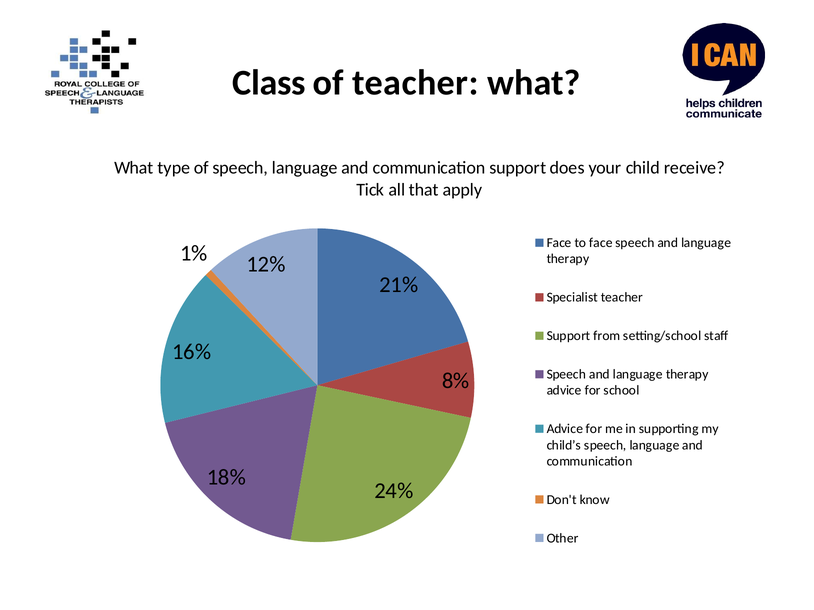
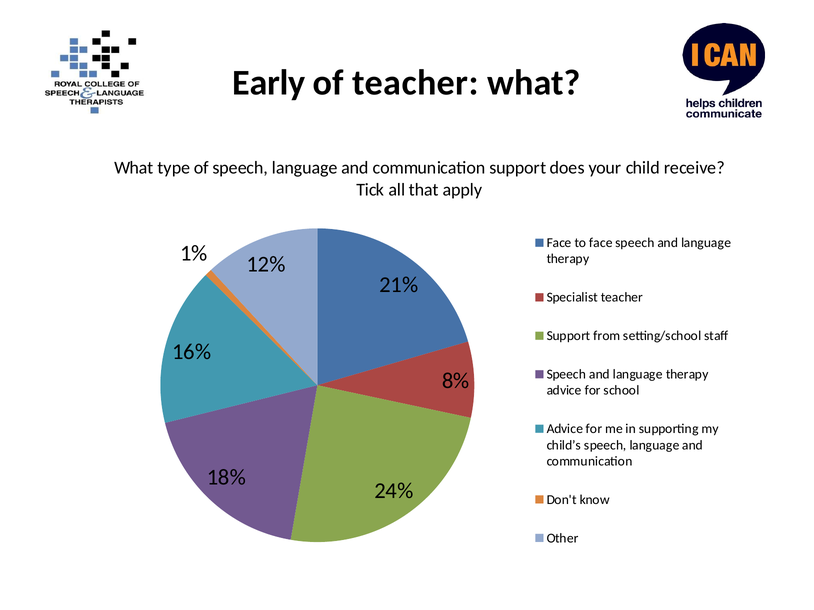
Class: Class -> Early (269, 83)
